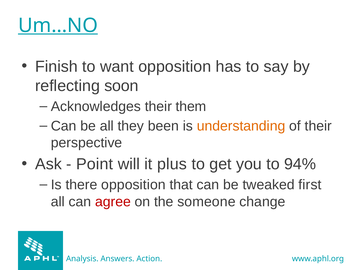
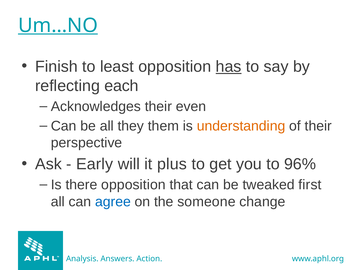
want: want -> least (117, 67)
has underline: none -> present (229, 67)
soon: soon -> each (121, 86)
them: them -> even (191, 106)
been: been -> them (163, 126)
Point: Point -> Early (95, 164)
94%: 94% -> 96% (300, 164)
agree colour: red -> blue (113, 202)
